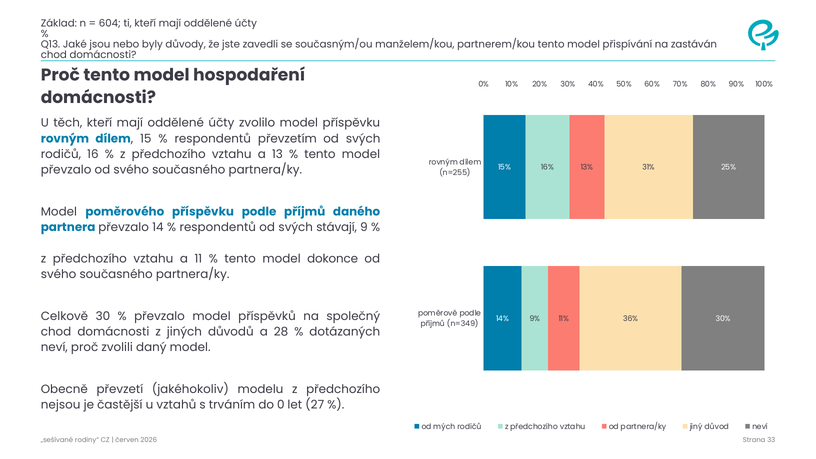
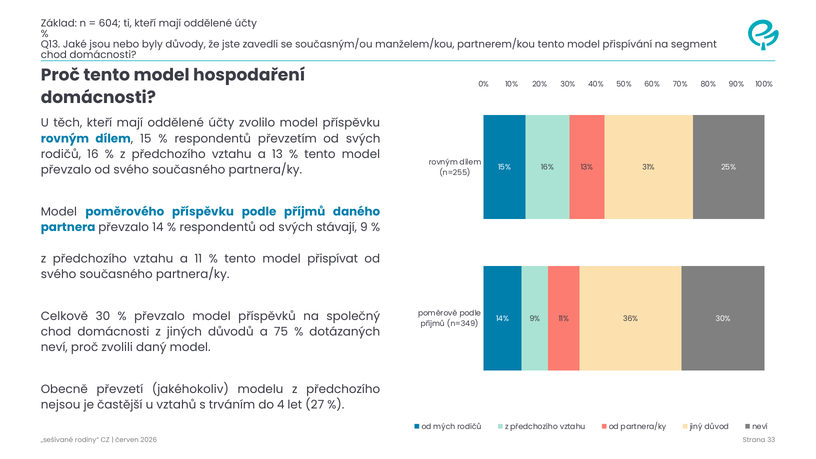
zastáván: zastáván -> segment (694, 44)
dokonce: dokonce -> přispívat (333, 259)
28: 28 -> 75 (281, 332)
0: 0 -> 4 (281, 405)
